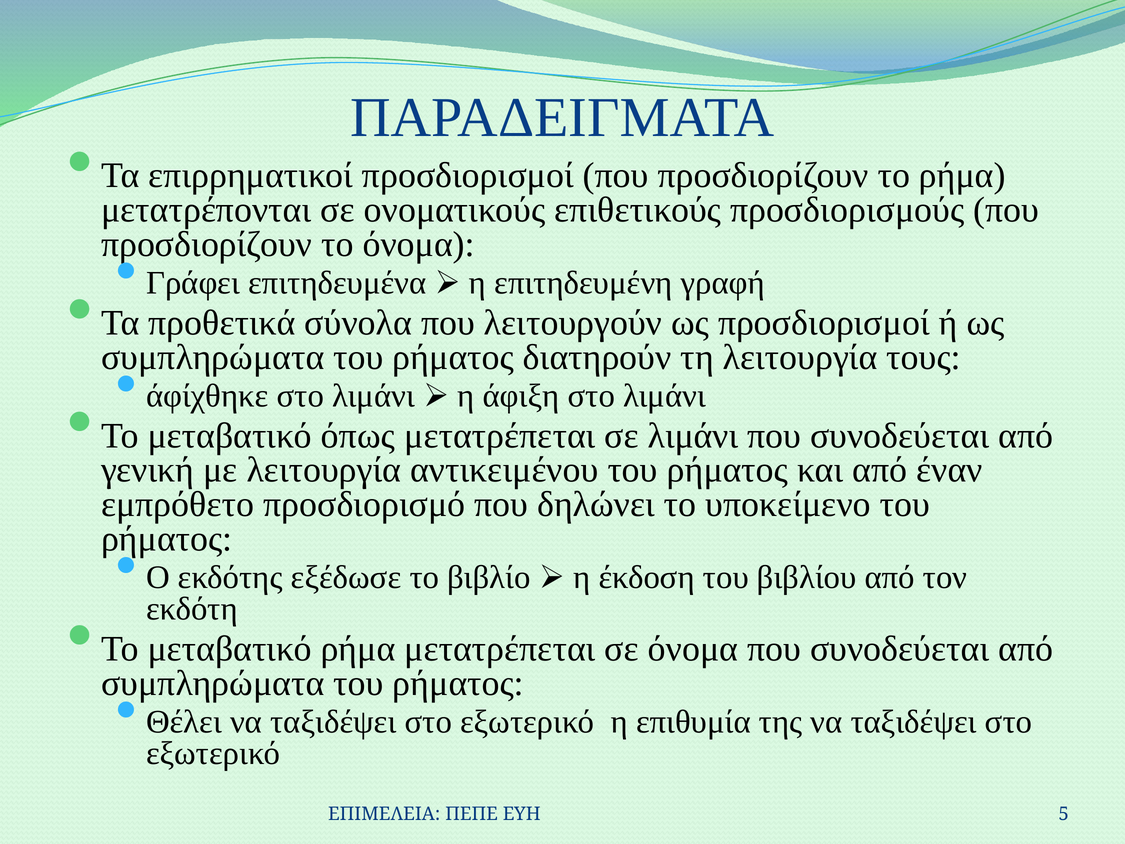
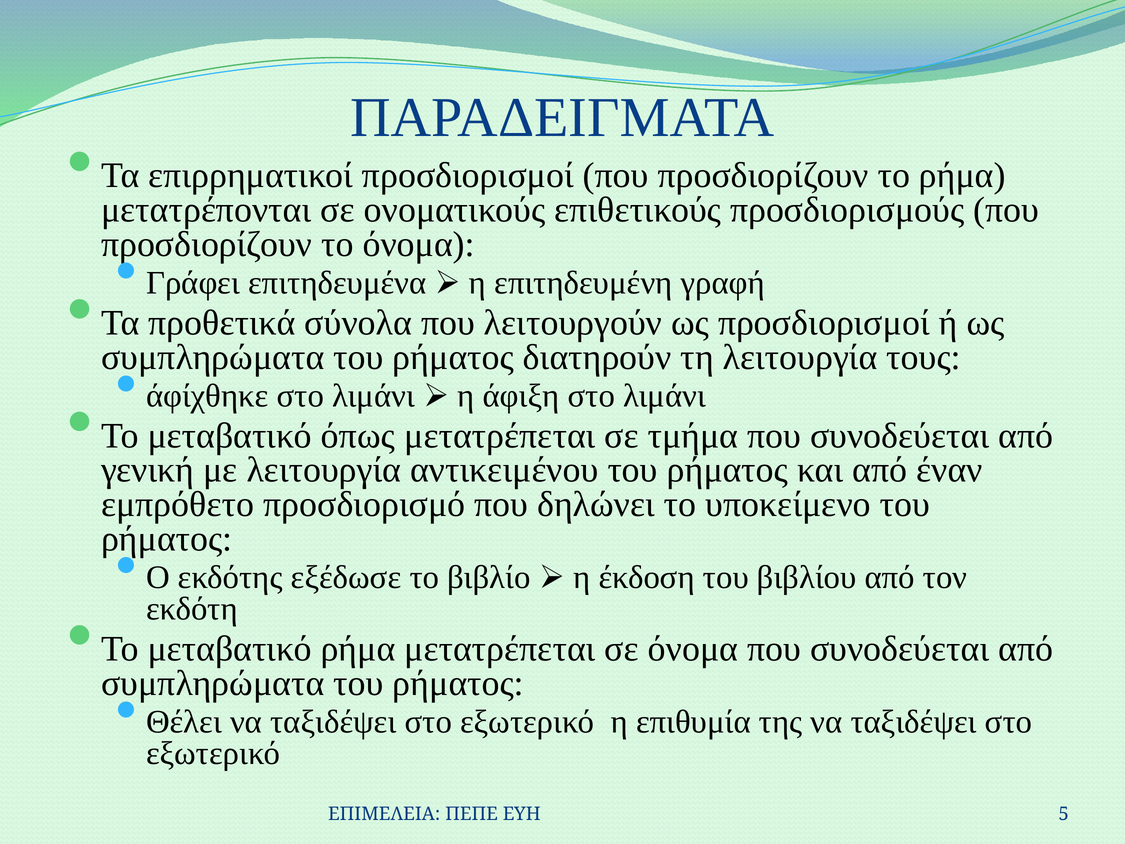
σε λιμάνι: λιμάνι -> τμήμα (693, 436)
